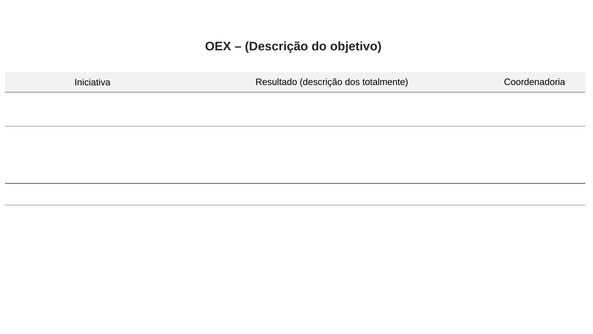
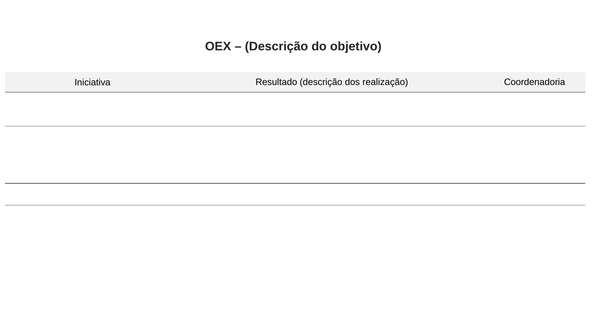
totalmente: totalmente -> realização (385, 82)
